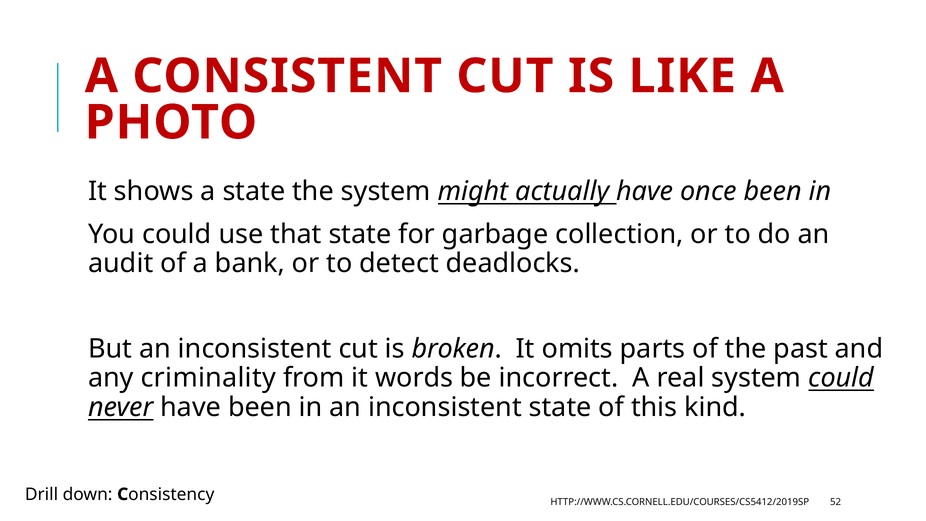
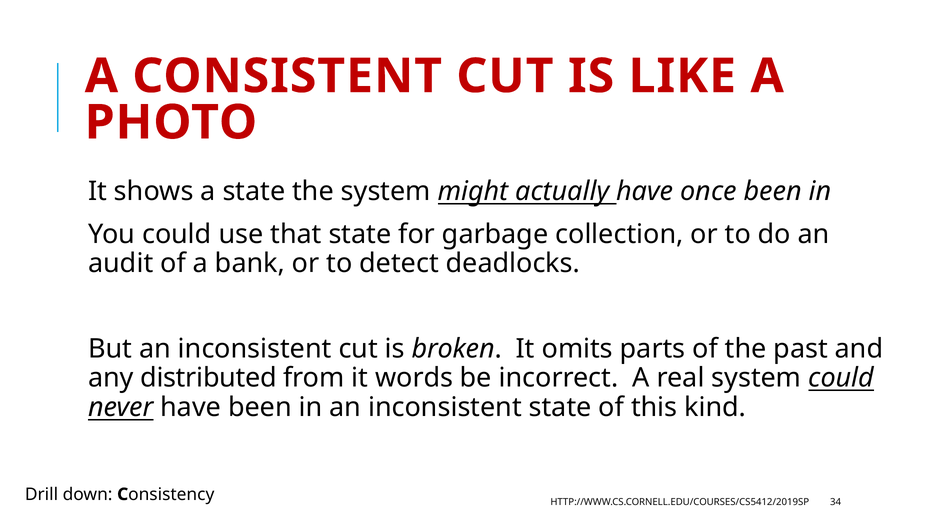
criminality: criminality -> distributed (209, 378)
52: 52 -> 34 (836, 502)
